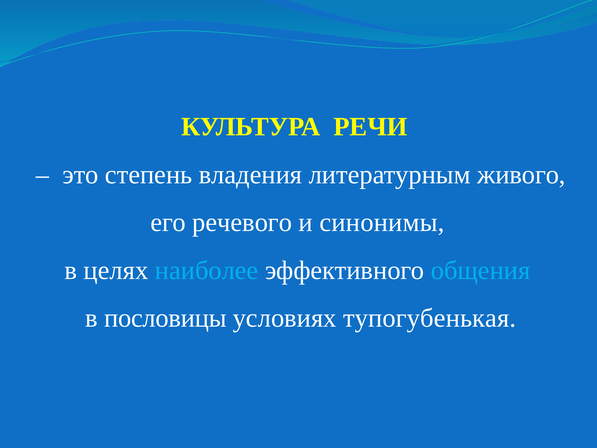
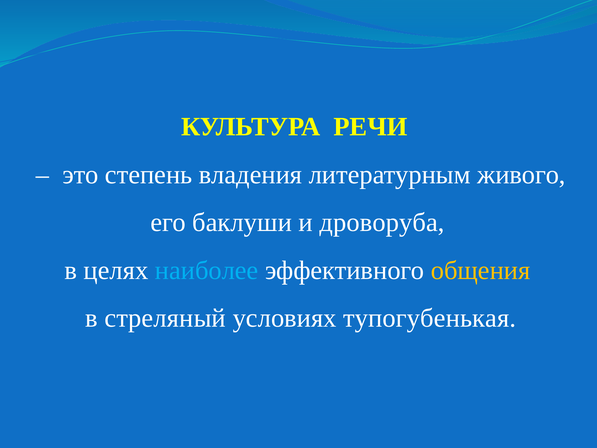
речевого: речевого -> баклуши (242, 222)
синонимы: синонимы -> дроворуба (382, 222)
общения colour: light blue -> yellow (481, 270)
пословицы: пословицы -> стреляный (165, 318)
